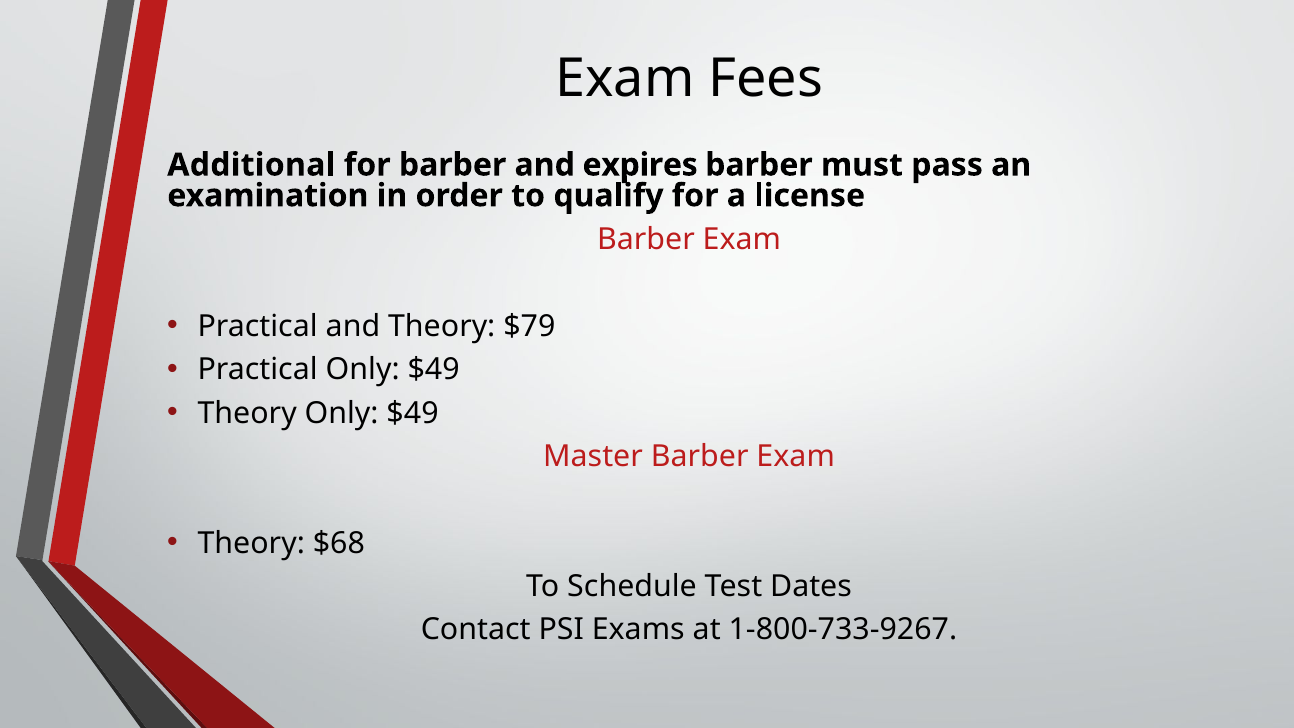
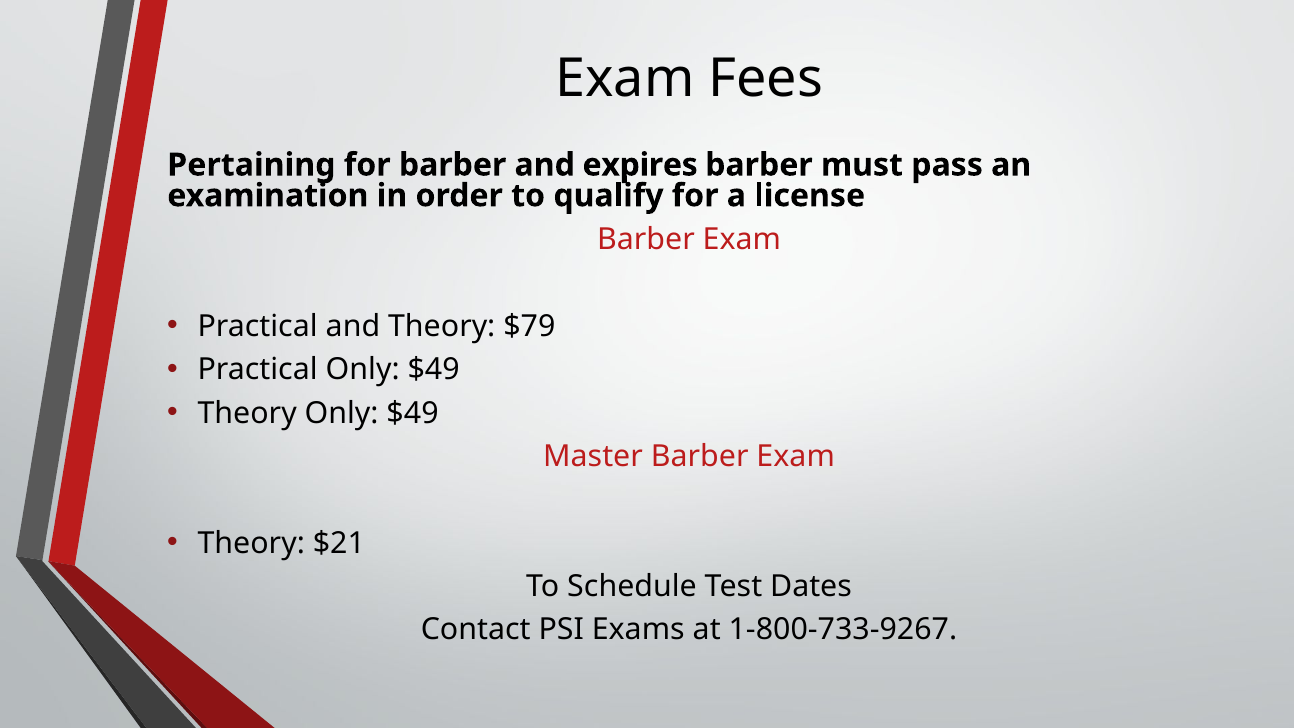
Additional: Additional -> Pertaining (251, 165)
$68: $68 -> $21 (339, 543)
